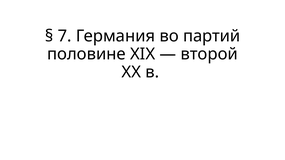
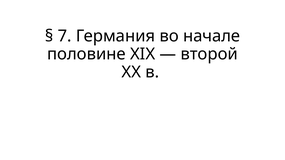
партий: партий -> начале (212, 36)
